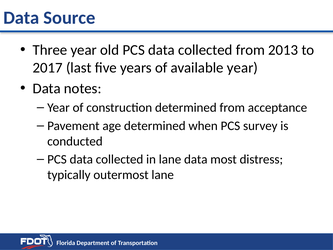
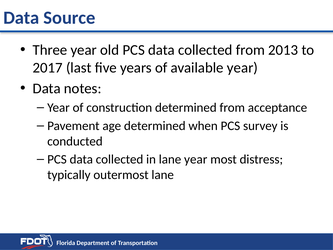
lane data: data -> year (196, 159)
